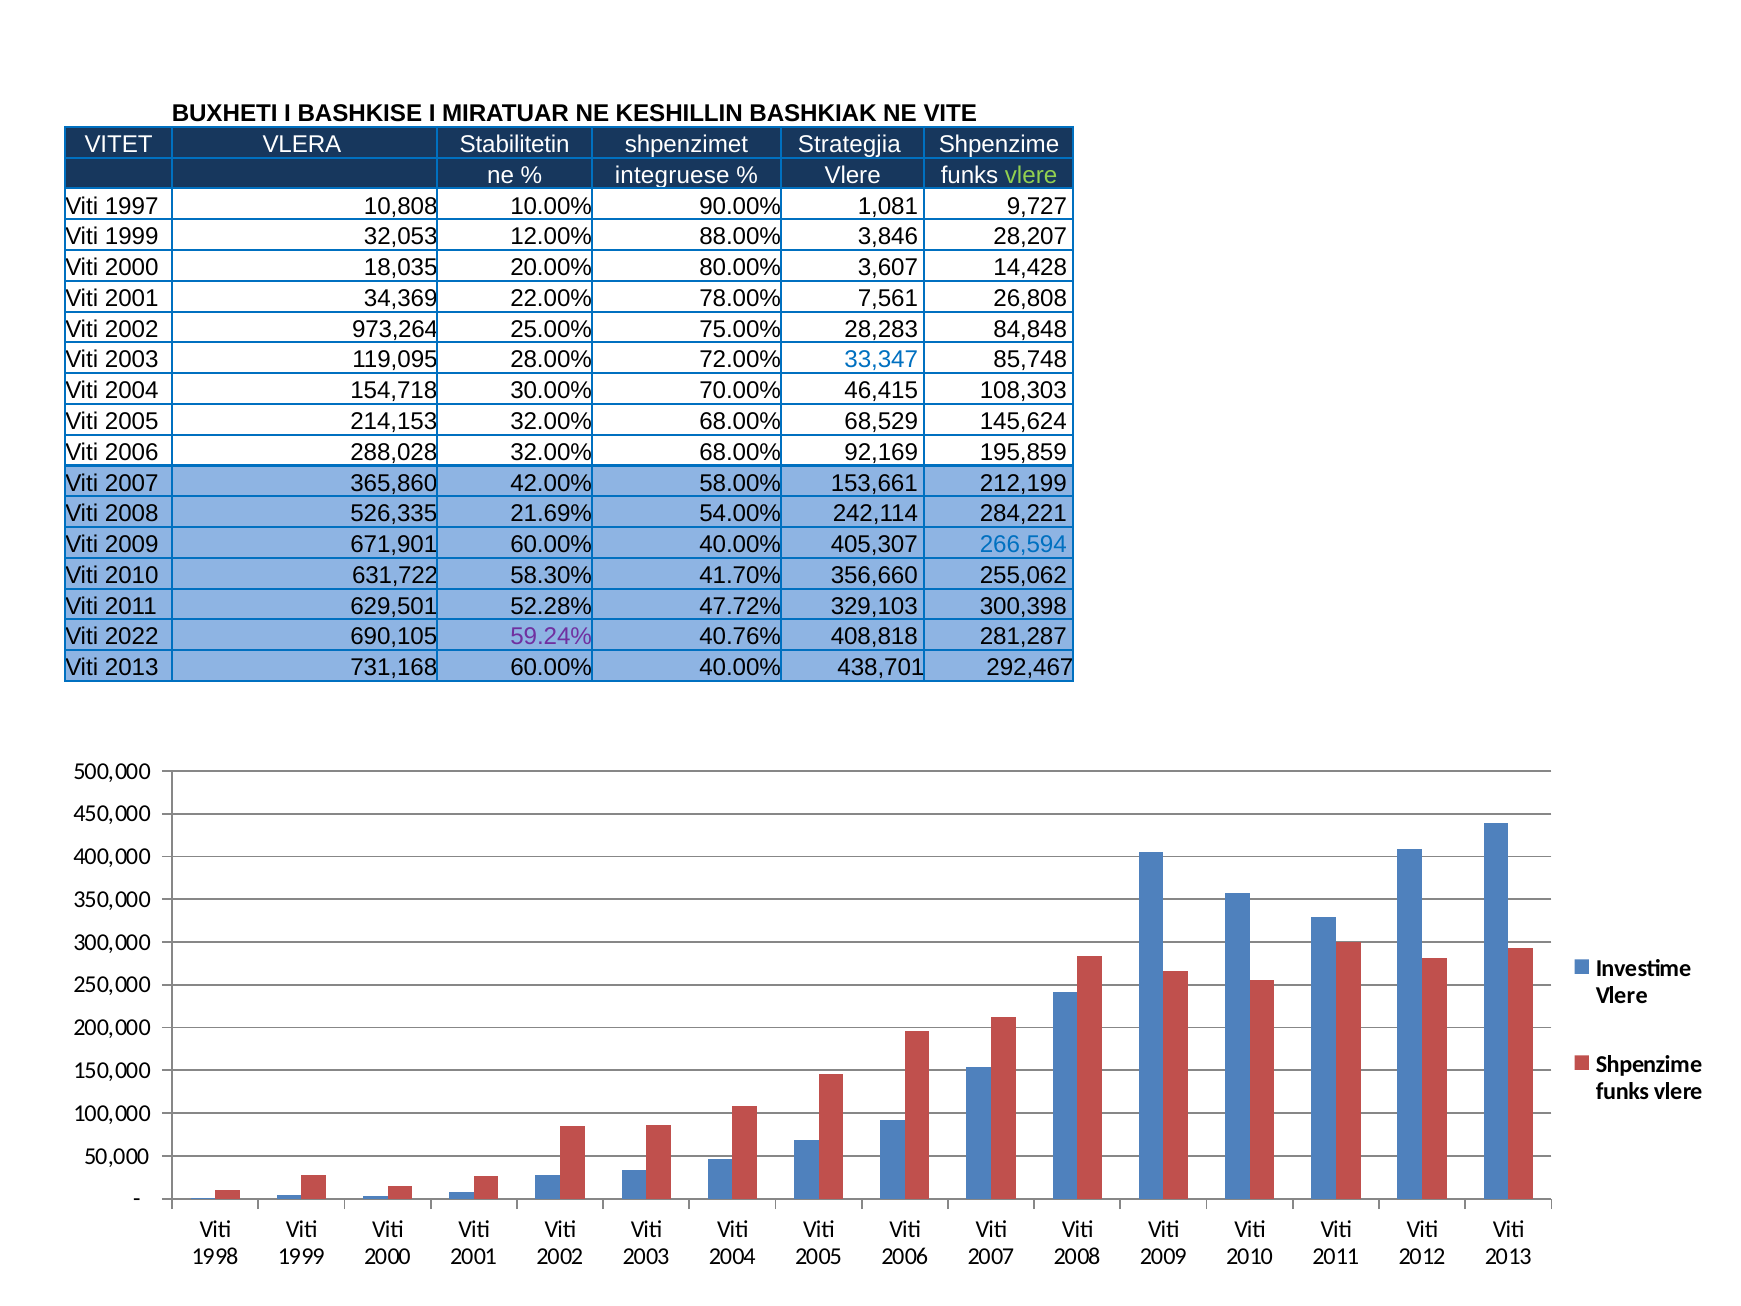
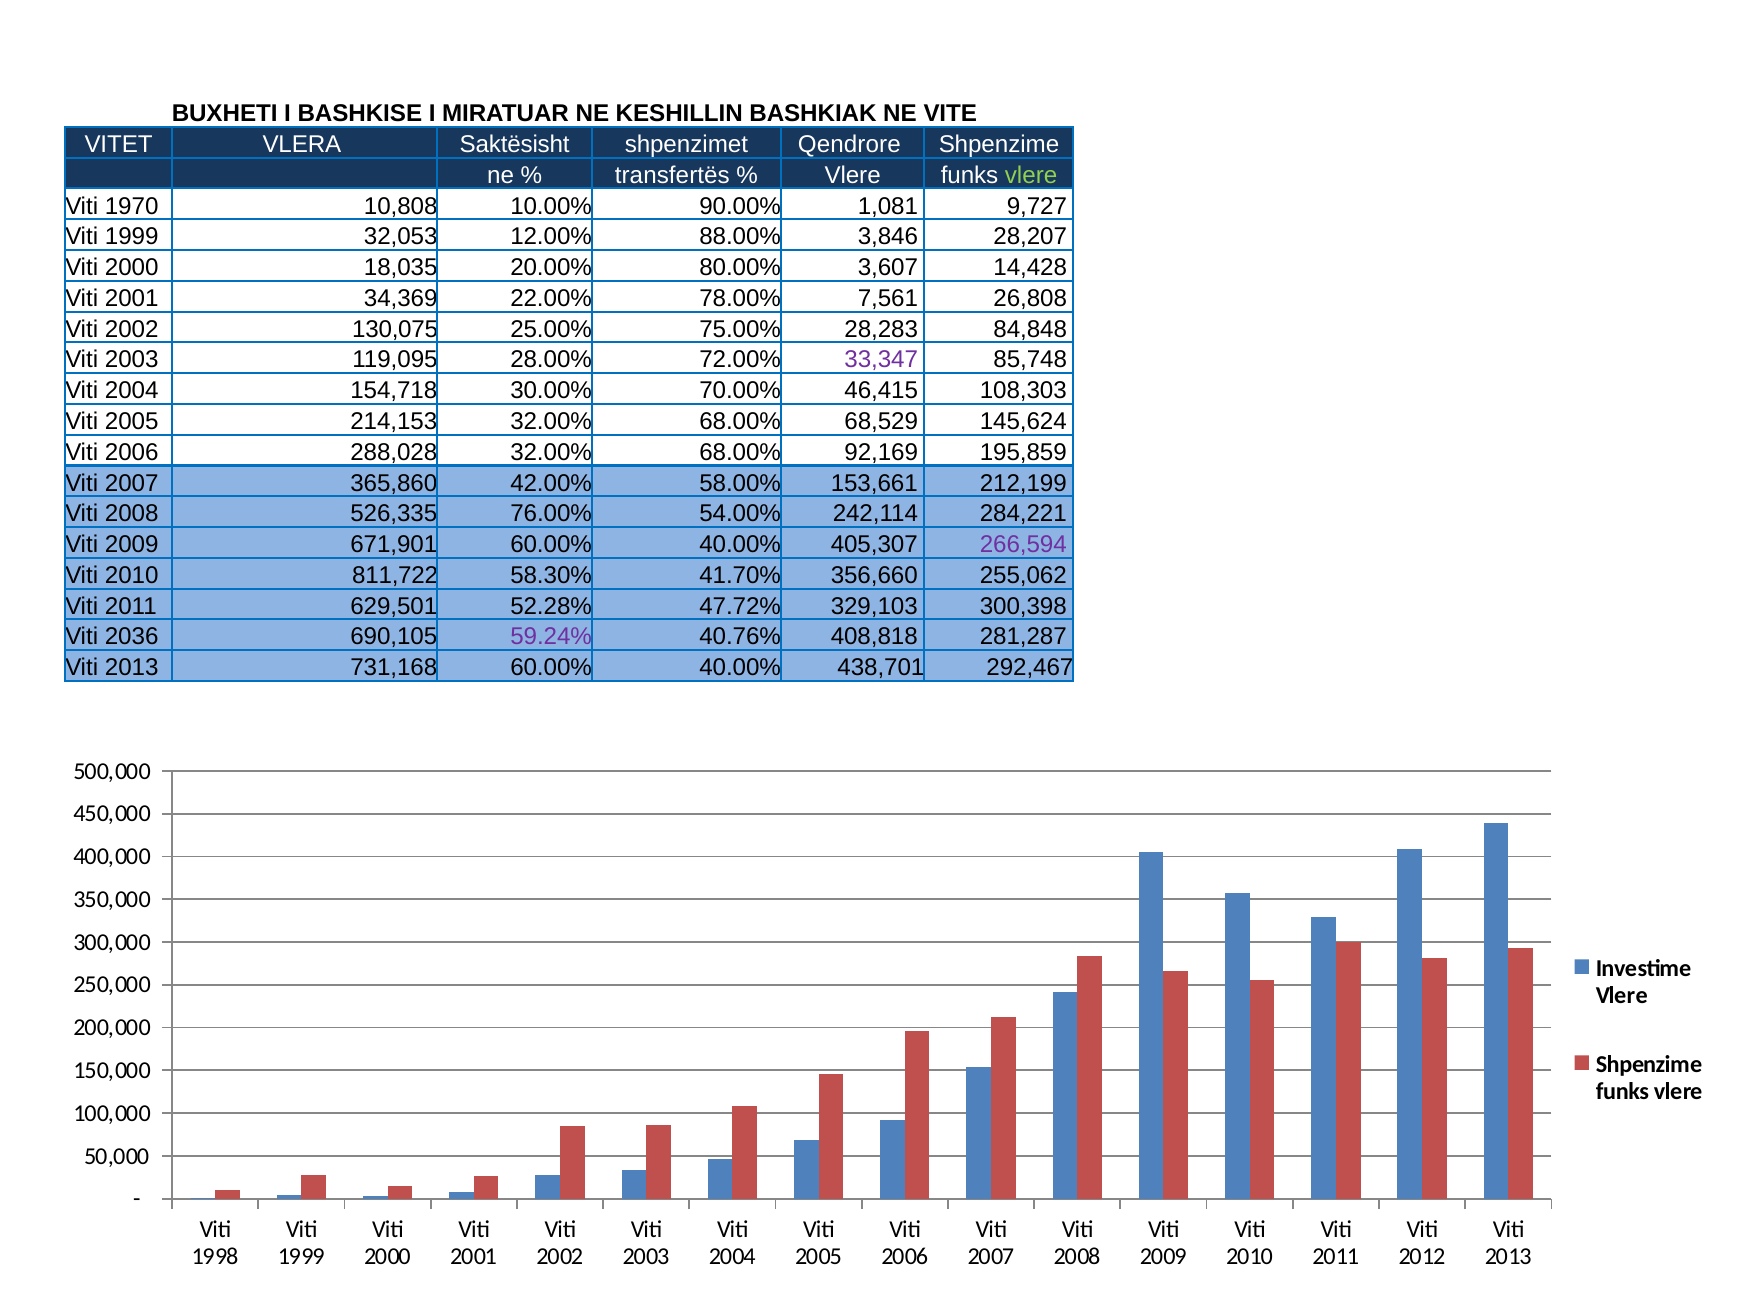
Stabilitetin: Stabilitetin -> Saktësisht (515, 144)
Strategjia: Strategjia -> Qendrore (849, 144)
integruese: integruese -> transfertës (672, 175)
1997: 1997 -> 1970 (132, 206)
973,264: 973,264 -> 130,075 (395, 329)
33,347 colour: blue -> purple (881, 360)
21.69%: 21.69% -> 76.00% (551, 514)
266,594 colour: blue -> purple (1023, 545)
631,722: 631,722 -> 811,722 (395, 575)
2022: 2022 -> 2036 (132, 637)
